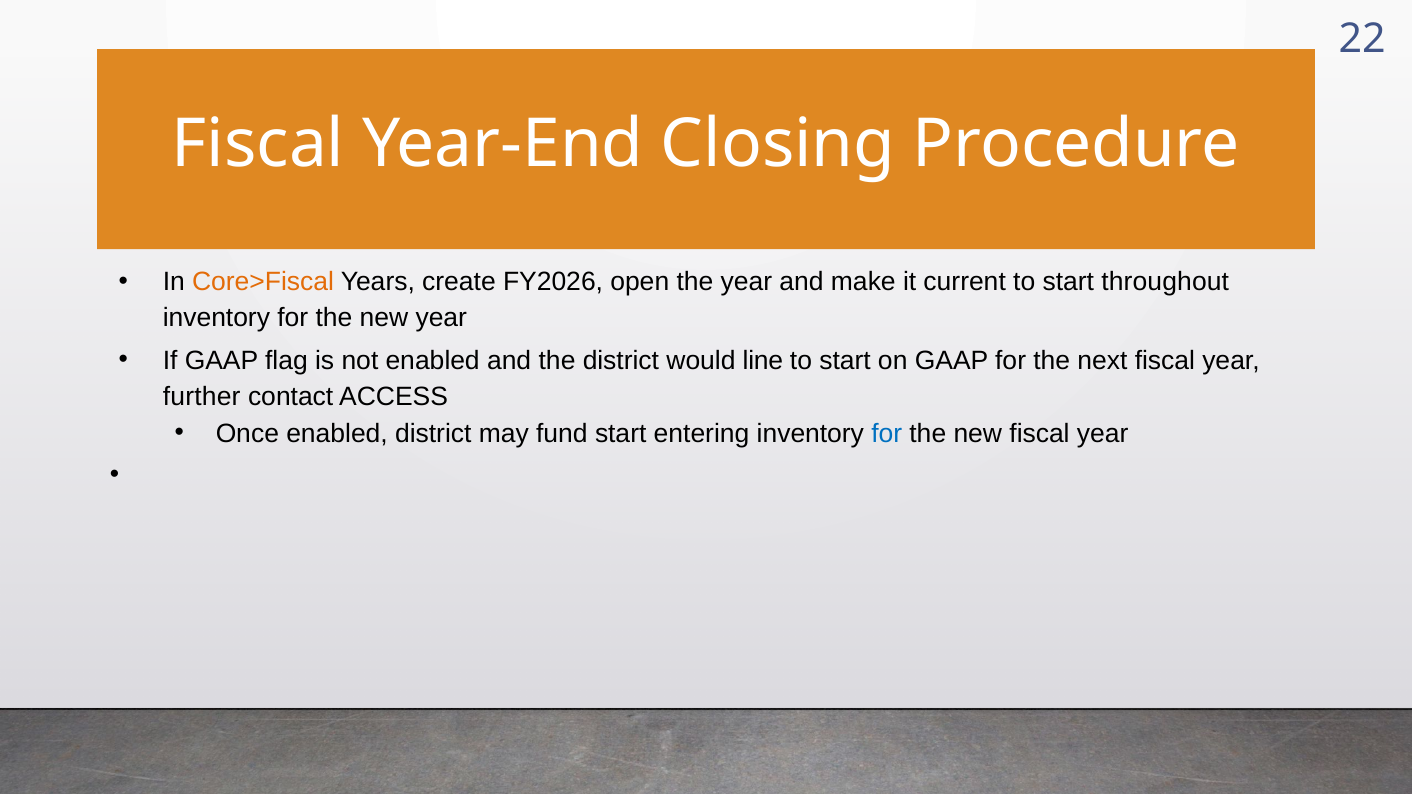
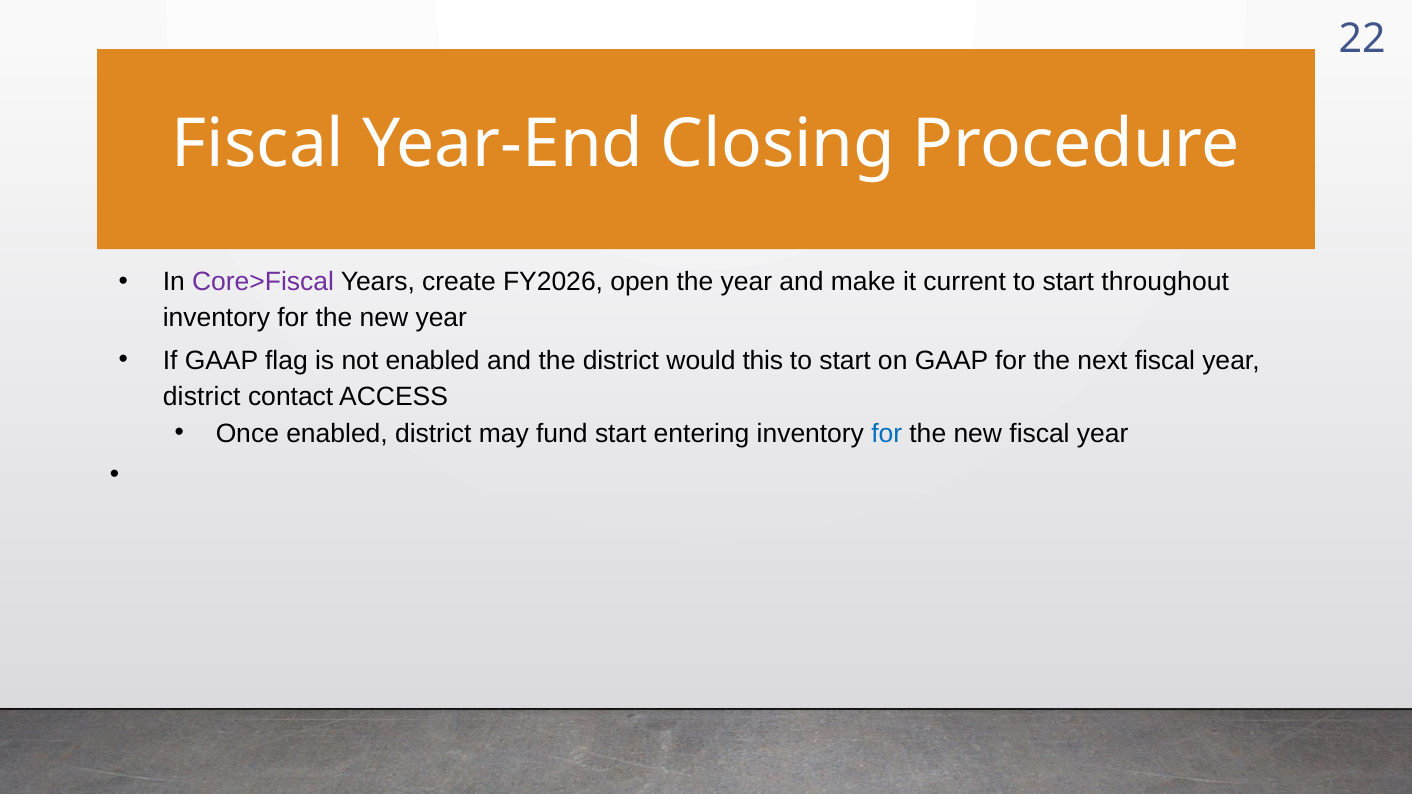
Core>Fiscal colour: orange -> purple (263, 282)
line: line -> this (763, 361)
further: further -> district (202, 397)
